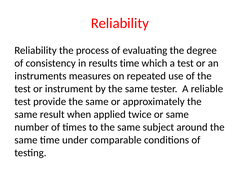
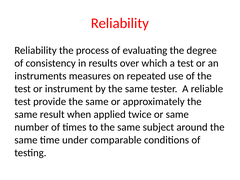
results time: time -> over (130, 63)
